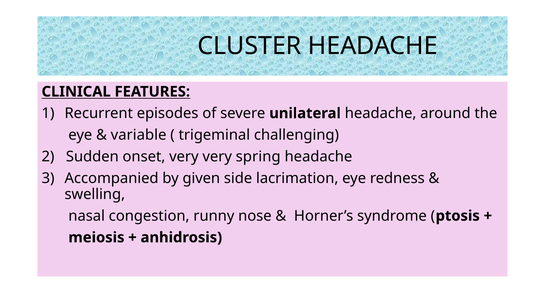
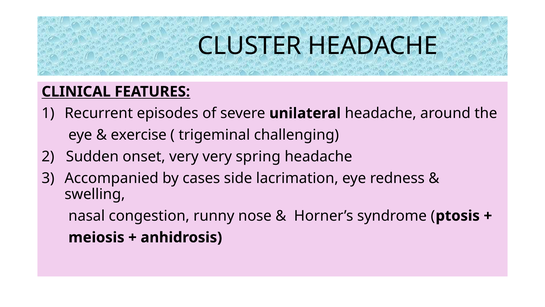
variable: variable -> exercise (139, 135)
given: given -> cases (201, 178)
